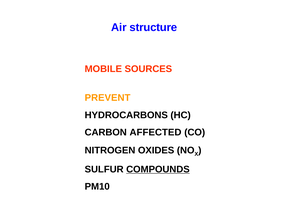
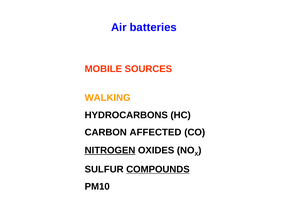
structure: structure -> batteries (153, 27)
PREVENT: PREVENT -> WALKING (108, 98)
NITROGEN underline: none -> present (110, 150)
